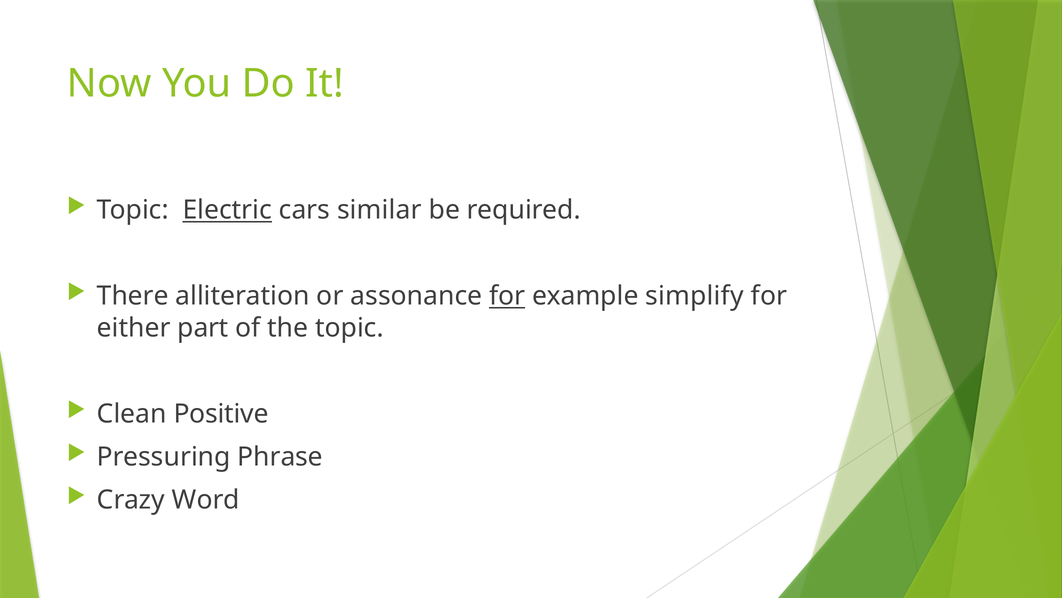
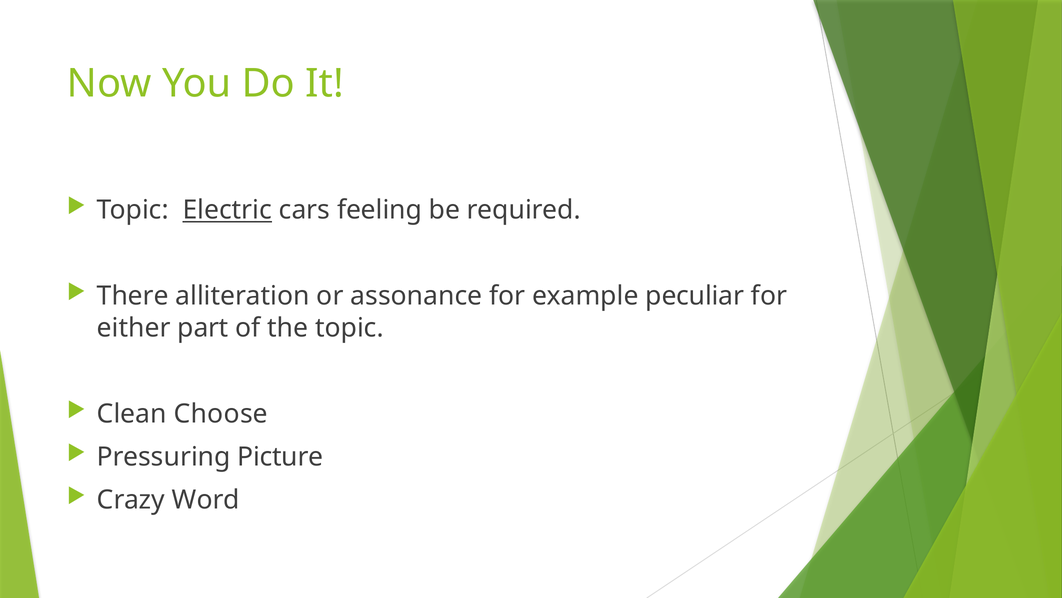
similar: similar -> feeling (379, 210)
for underline: present -> none (507, 296)
simplify: simplify -> peculiar (695, 296)
Positive: Positive -> Choose (221, 414)
Phrase: Phrase -> Picture (280, 456)
